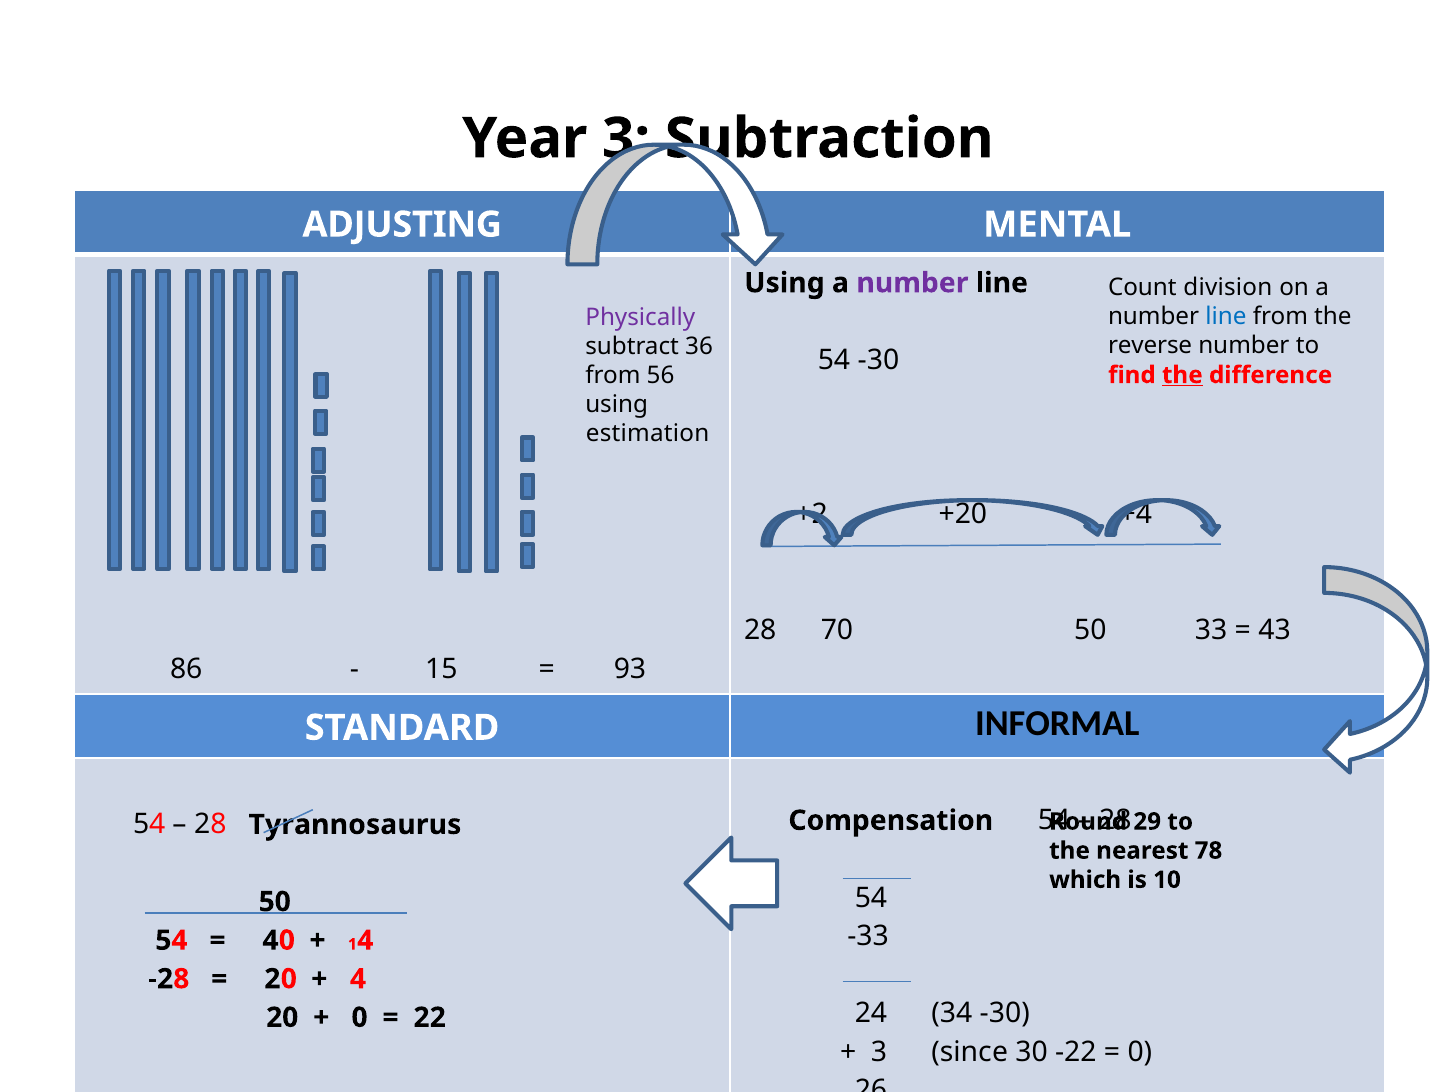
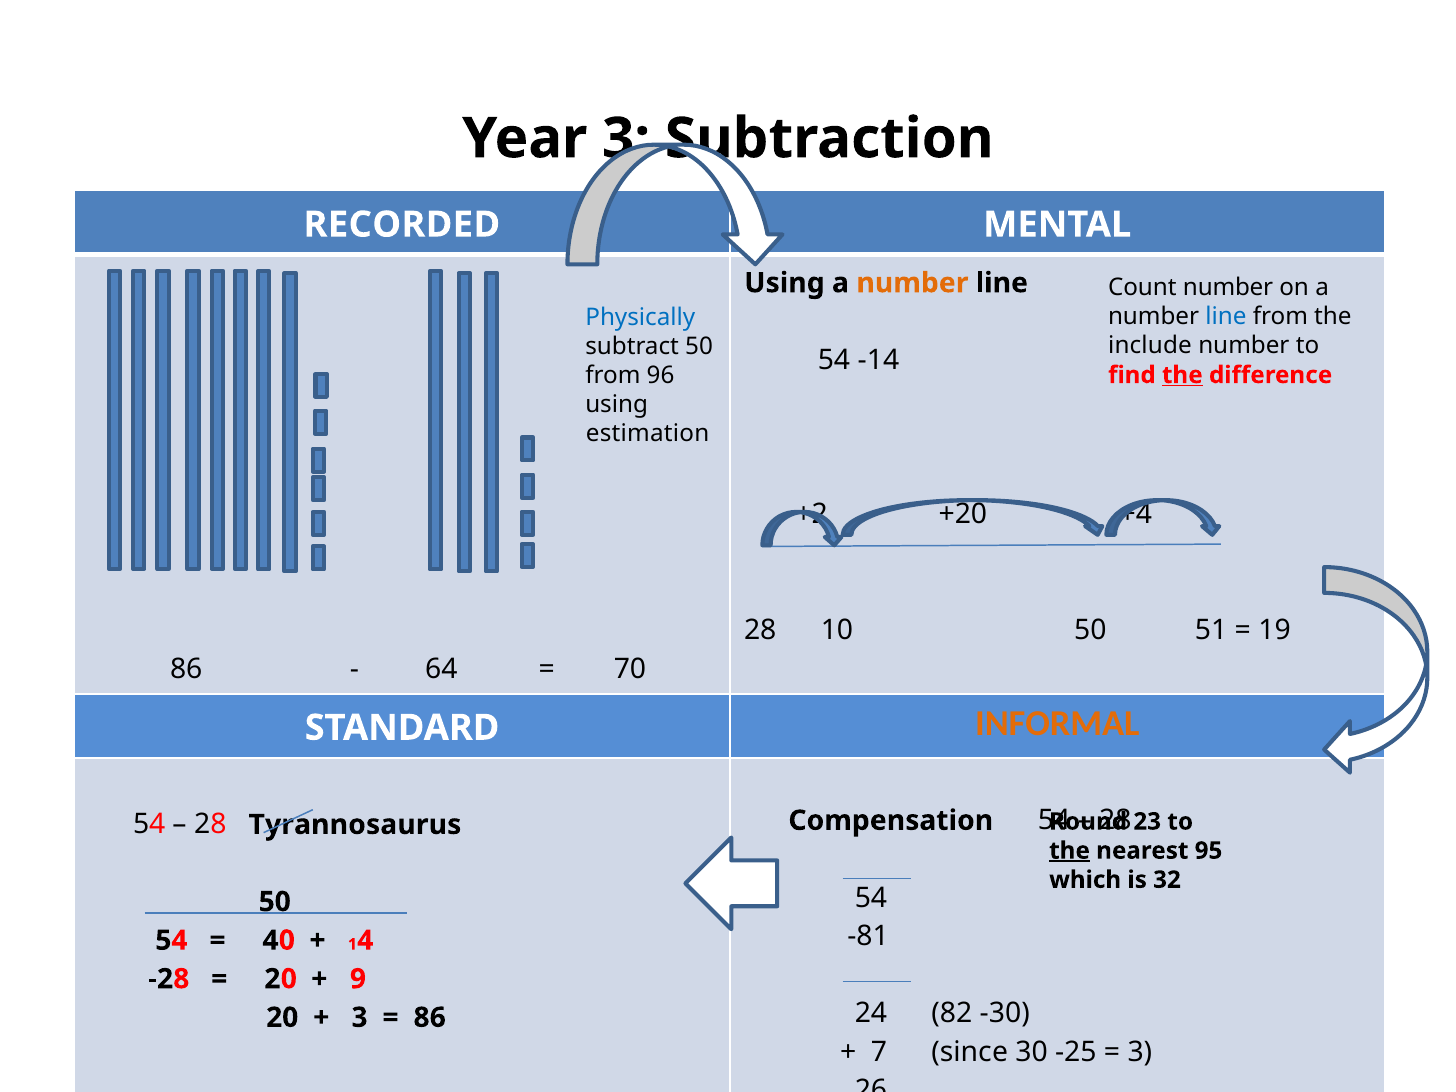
ADJUSTING: ADJUSTING -> RECORDED (402, 225)
number colour: purple -> orange (912, 283)
Count division: division -> number (1228, 288)
Physically colour: purple -> blue (640, 317)
reverse: reverse -> include (1150, 346)
subtract 36: 36 -> 50 (699, 346)
54 -30: -30 -> -14 (878, 360)
56: 56 -> 96 (661, 375)
70: 70 -> 10 (837, 630)
33: 33 -> 51 (1211, 630)
43: 43 -> 19 (1275, 630)
15: 15 -> 64 (441, 669)
93: 93 -> 70 (630, 669)
INFORMAL colour: black -> orange (1057, 724)
29: 29 -> 23 (1147, 822)
the underline: none -> present (1070, 851)
78: 78 -> 95 (1208, 851)
10: 10 -> 32 (1167, 880)
-33: -33 -> -81 (868, 936)
4: 4 -> 9 (358, 979)
34: 34 -> 82 (952, 1013)
0: 0 -> 3 (360, 1018)
22: 22 -> 86 (430, 1018)
3: 3 -> 7 (879, 1052)
-22: -22 -> -25 (1076, 1052)
0: 0 -> 3 (1140, 1052)
